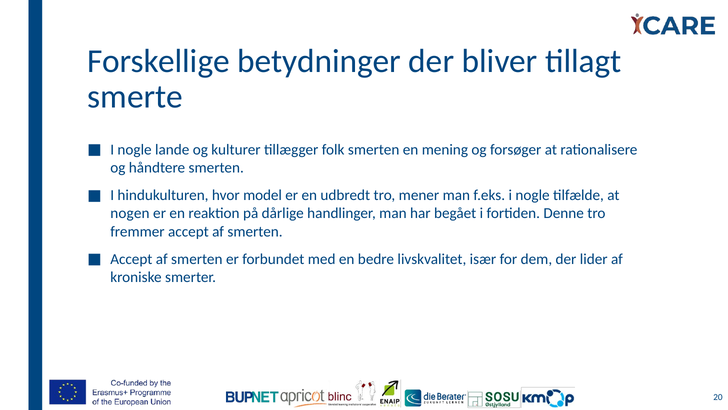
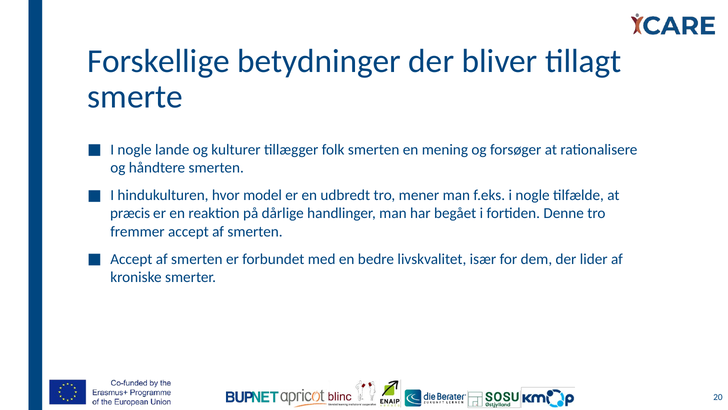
nogen: nogen -> præcis (130, 213)
